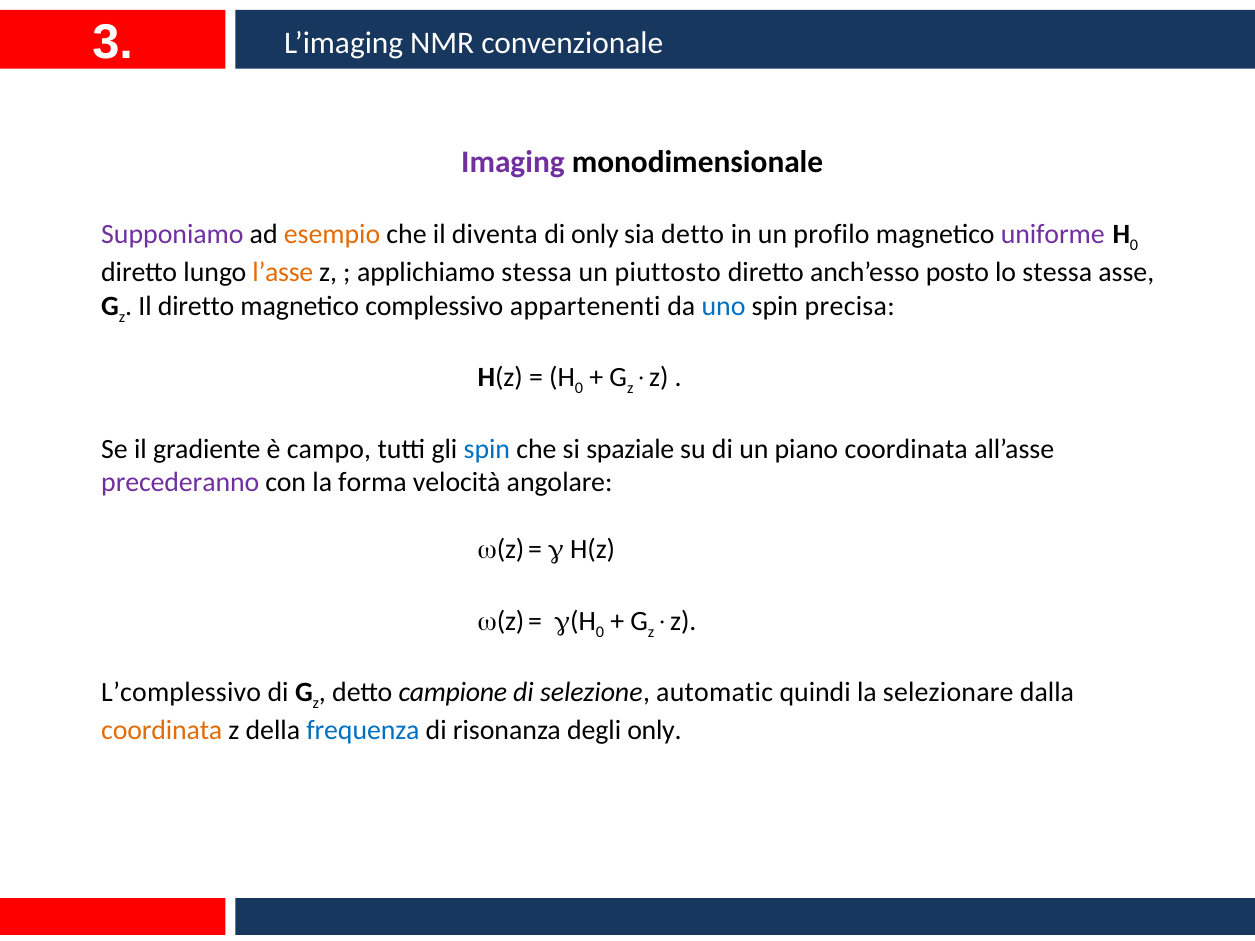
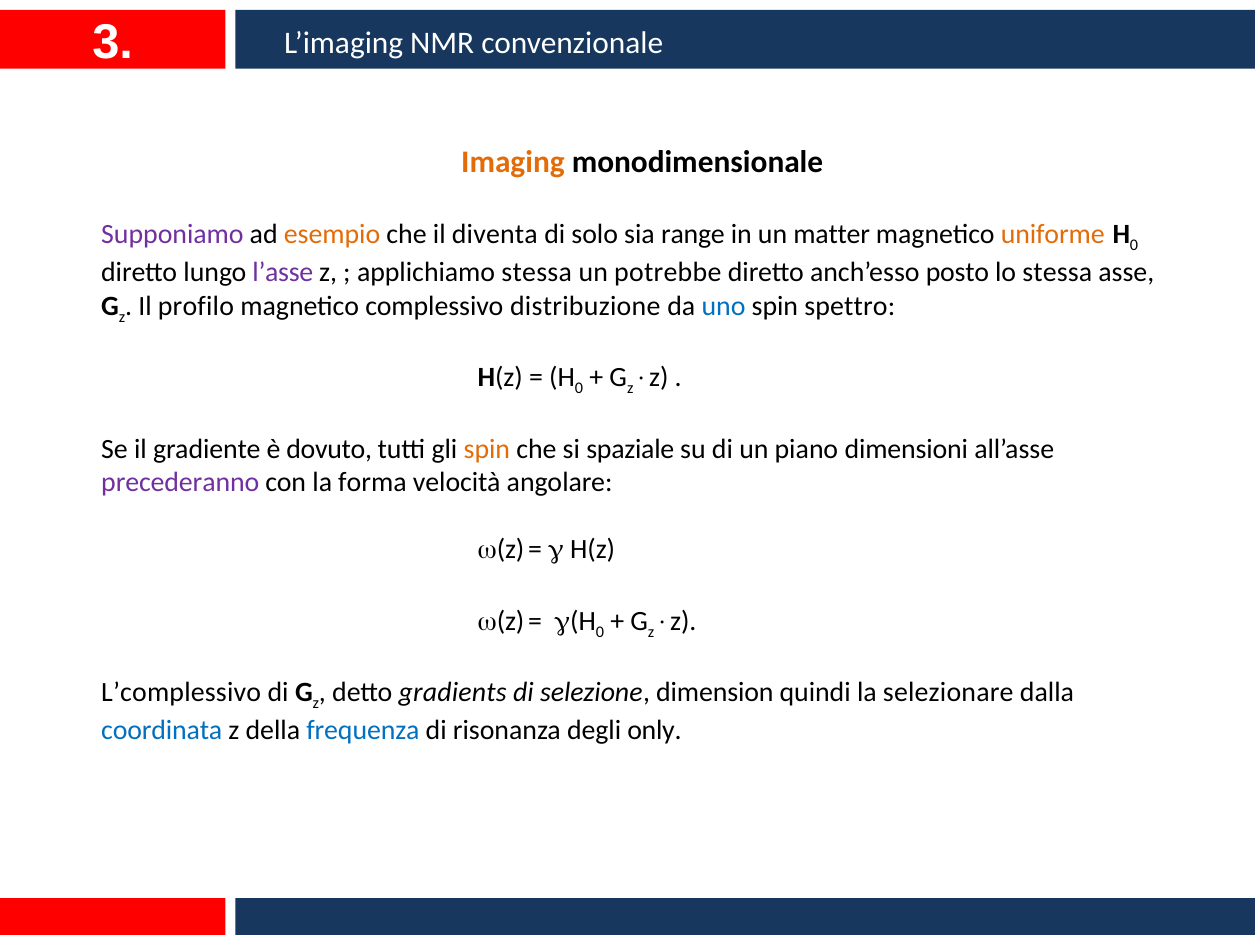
Imaging colour: purple -> orange (513, 162)
di only: only -> solo (595, 235)
sia detto: detto -> range (693, 235)
profilo: profilo -> matter (832, 235)
uniforme colour: purple -> orange (1053, 235)
l’asse colour: orange -> purple (283, 273)
piuttosto: piuttosto -> potrebbe (668, 273)
Il diretto: diretto -> profilo (196, 306)
appartenenti: appartenenti -> distribuzione (585, 306)
precisa: precisa -> spettro (850, 306)
campo: campo -> dovuto (329, 449)
spin colour: blue -> orange (487, 449)
piano coordinata: coordinata -> dimensioni (906, 449)
campione: campione -> gradients (453, 693)
automatic: automatic -> dimension (715, 693)
coordinata colour: orange -> blue (162, 731)
